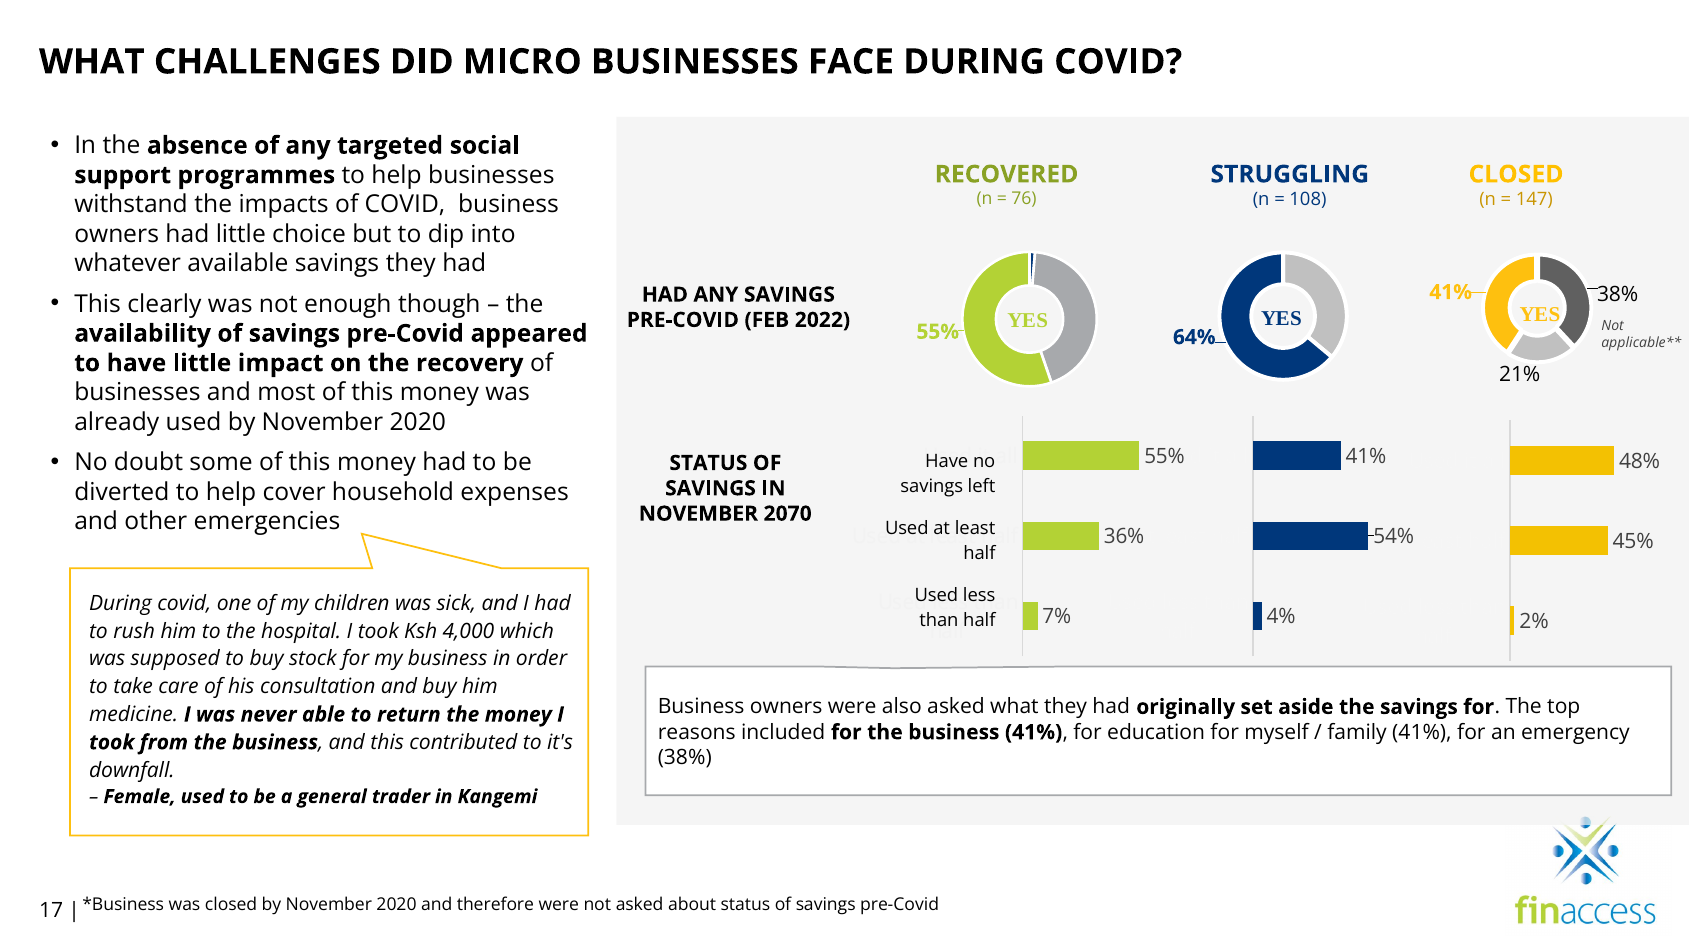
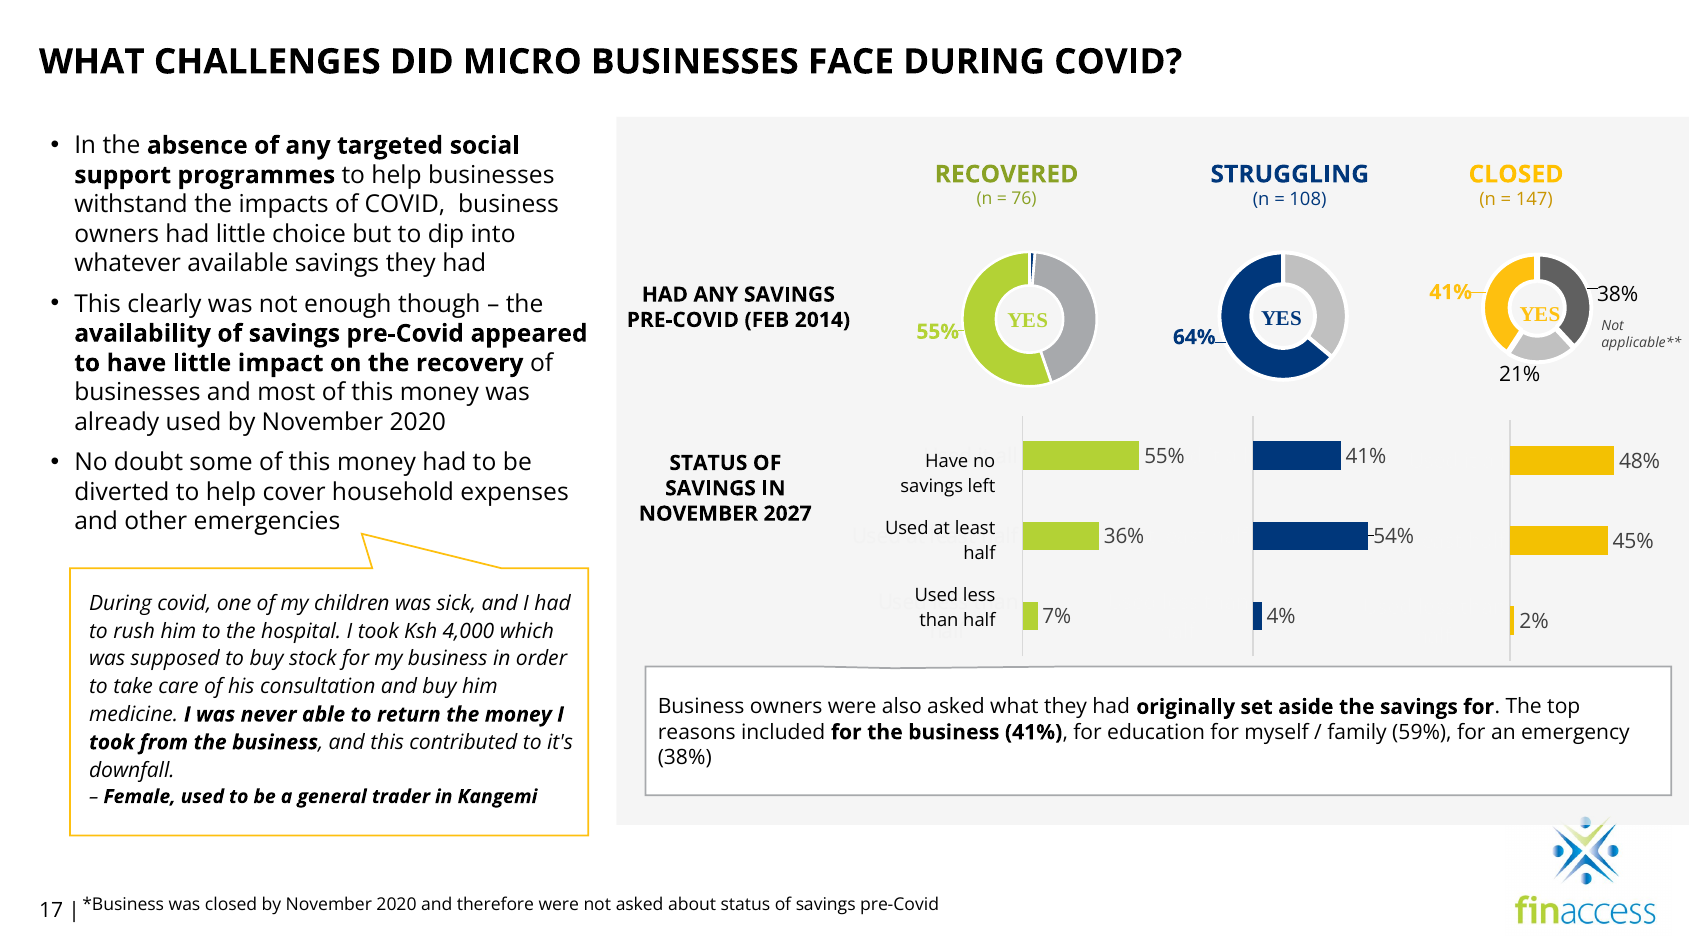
2022: 2022 -> 2014 (822, 320)
2070: 2070 -> 2027 (788, 514)
family 41%: 41% -> 59% (1422, 732)
